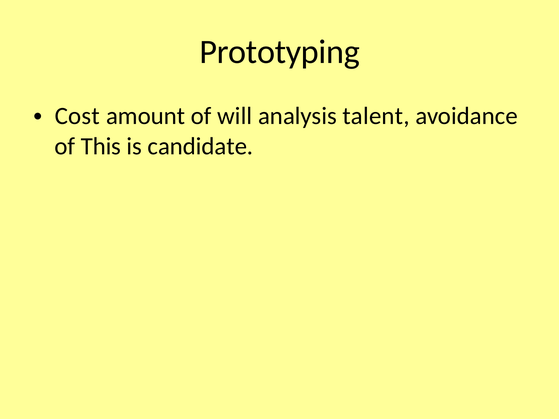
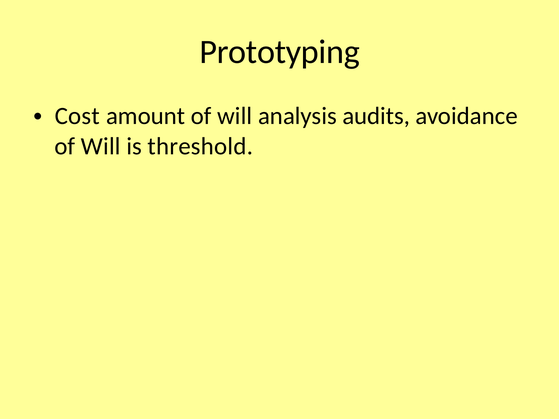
talent: talent -> audits (376, 116)
This: This -> Will (101, 146)
candidate: candidate -> threshold (200, 146)
